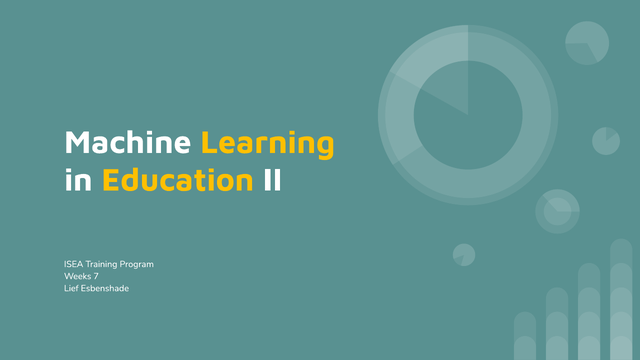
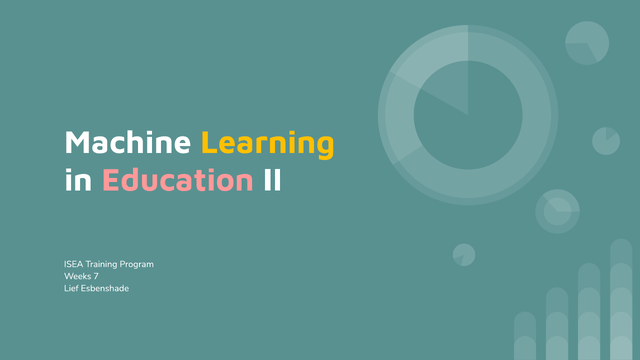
Education colour: yellow -> pink (178, 180)
